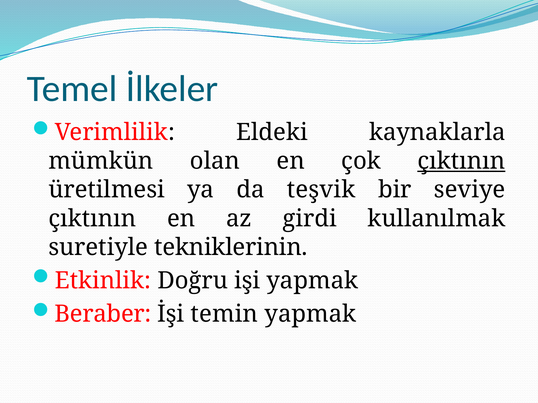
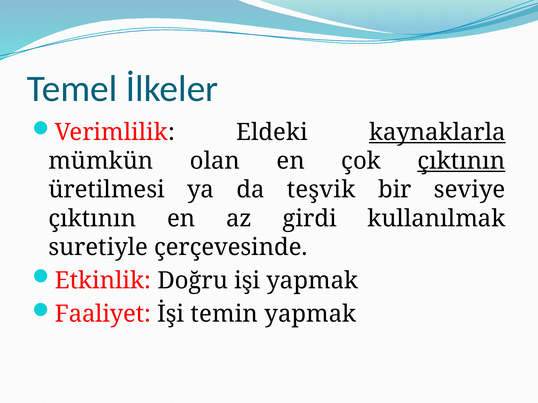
kaynaklarla underline: none -> present (437, 133)
tekniklerinin: tekniklerinin -> çerçevesinde (231, 247)
Beraber: Beraber -> Faaliyet (103, 314)
